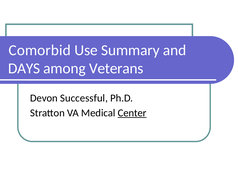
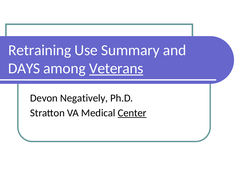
Comorbid: Comorbid -> Retraining (40, 50)
Veterans underline: none -> present (116, 68)
Successful: Successful -> Negatively (84, 98)
